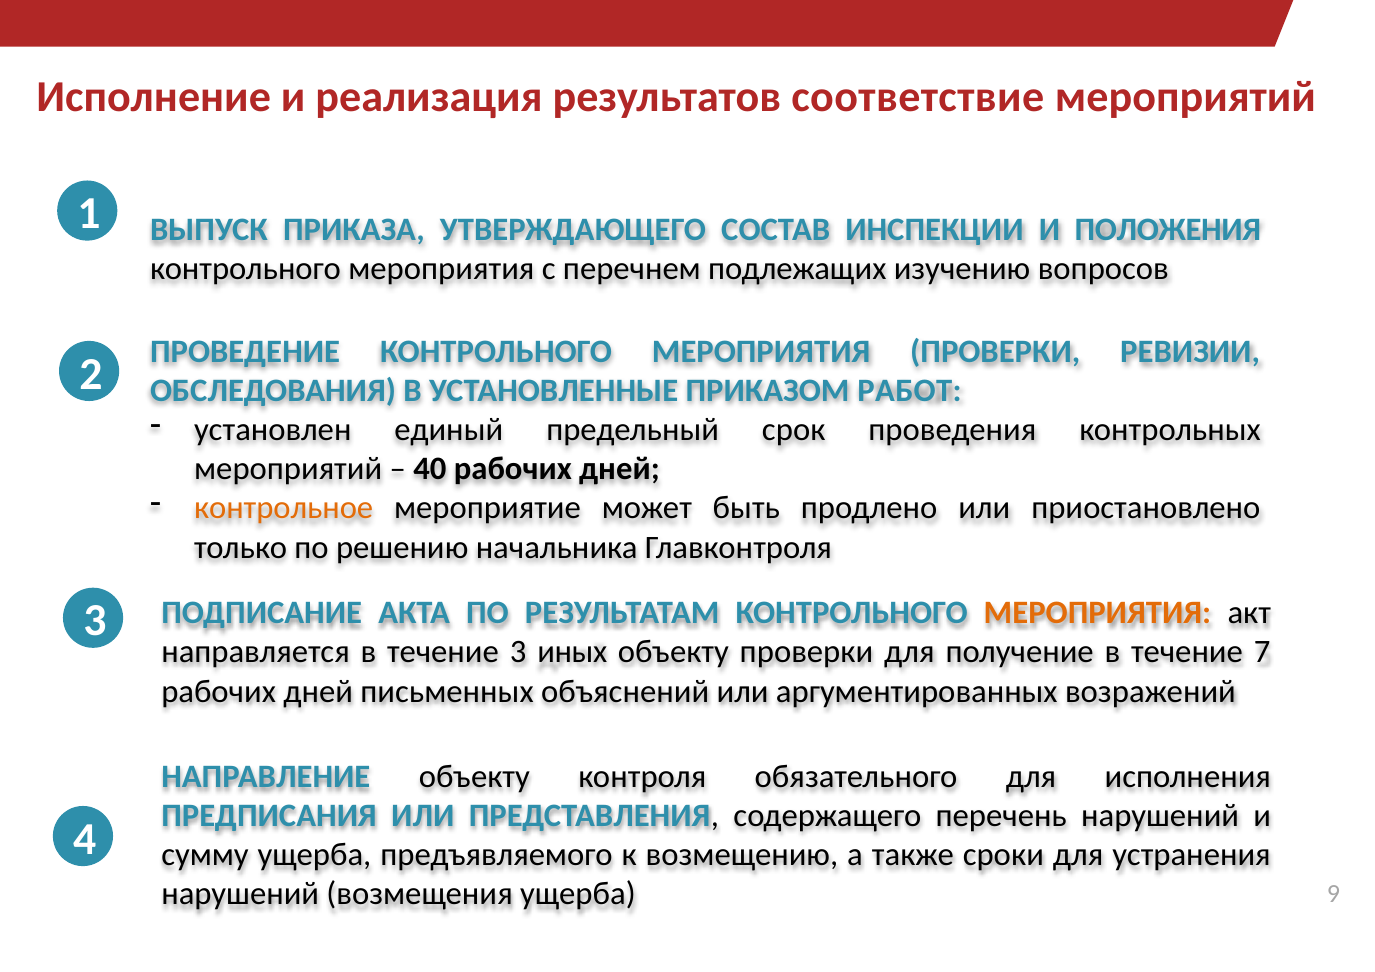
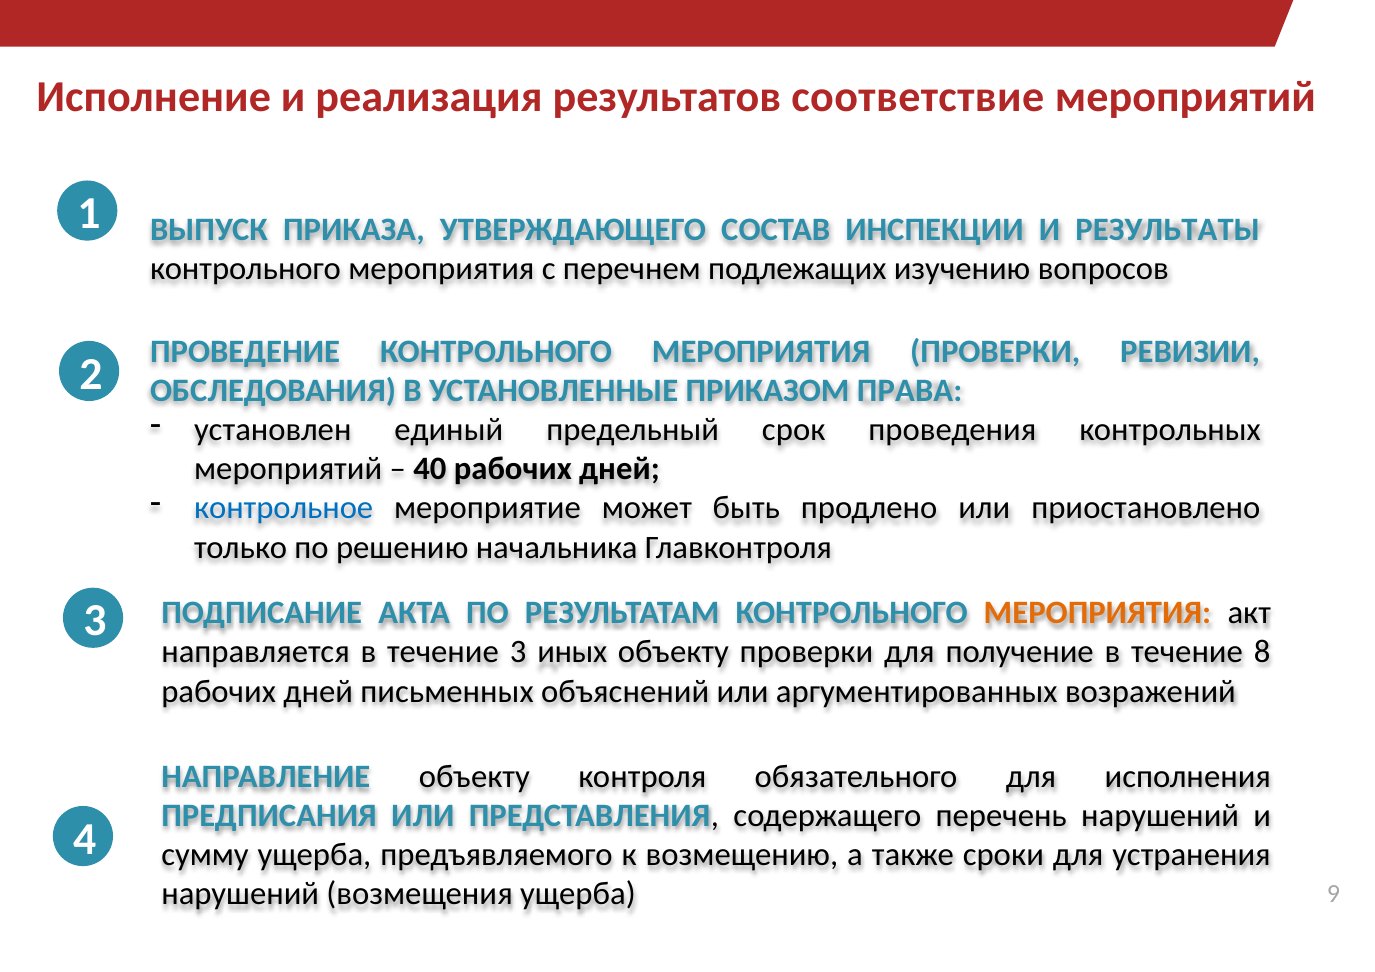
ПОЛОЖЕНИЯ: ПОЛОЖЕНИЯ -> РЕЗУЛЬТАТЫ (1168, 230)
РАБОТ: РАБОТ -> ПРАВА (910, 391)
контрольное colour: orange -> blue (284, 508)
7: 7 -> 8 (1262, 652)
